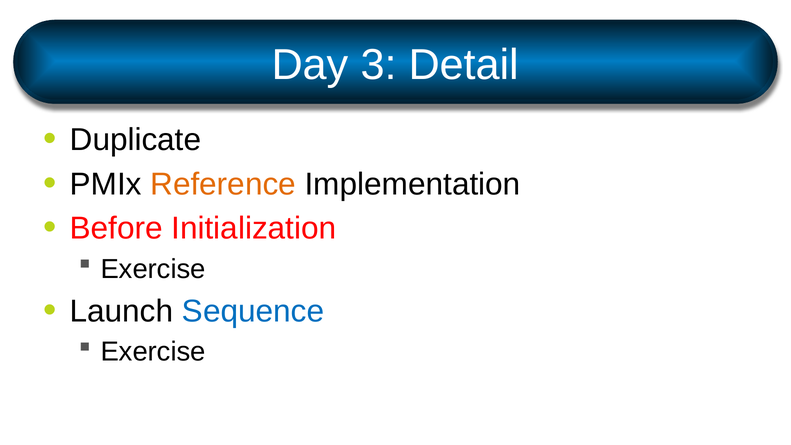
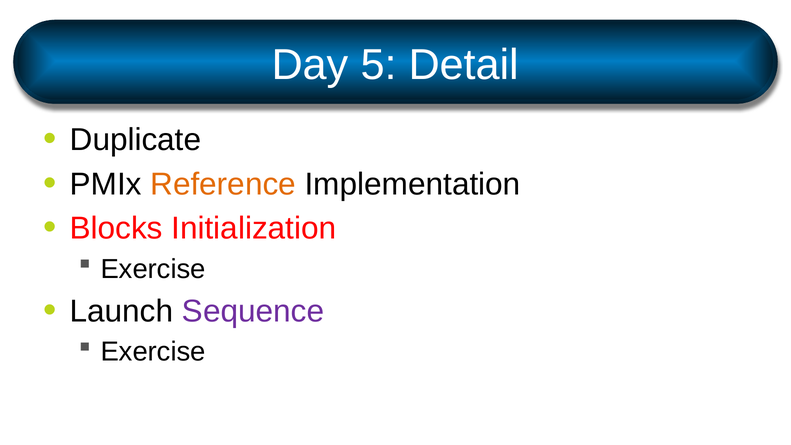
3: 3 -> 5 (379, 65)
Before: Before -> Blocks (116, 229)
Sequence colour: blue -> purple (253, 311)
